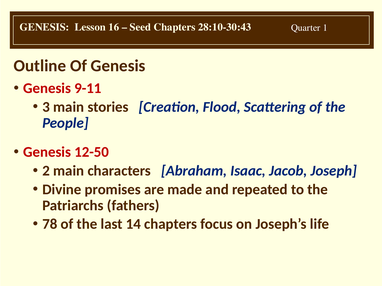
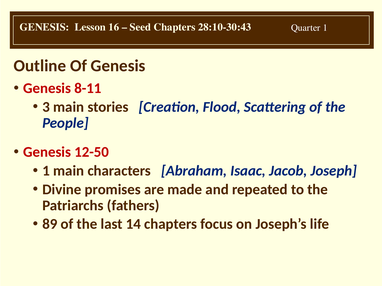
9-11: 9-11 -> 8-11 (88, 88)
2: 2 -> 1 (46, 171)
78: 78 -> 89 (50, 224)
